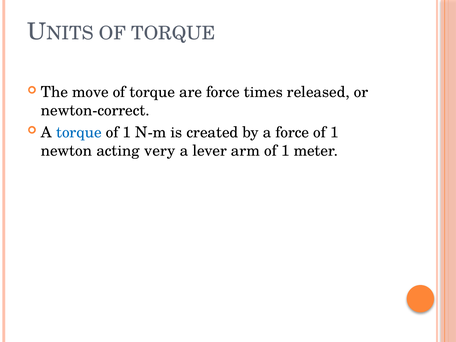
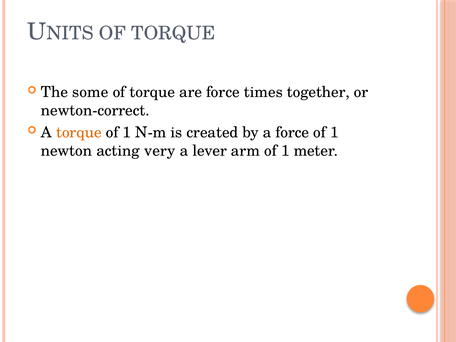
move: move -> some (90, 92)
released: released -> together (318, 92)
torque colour: blue -> orange (79, 133)
